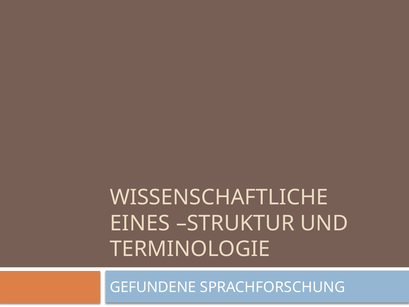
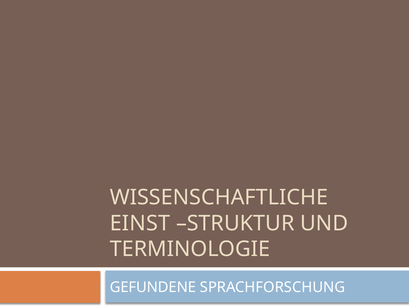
EINES: EINES -> EINST (140, 223)
